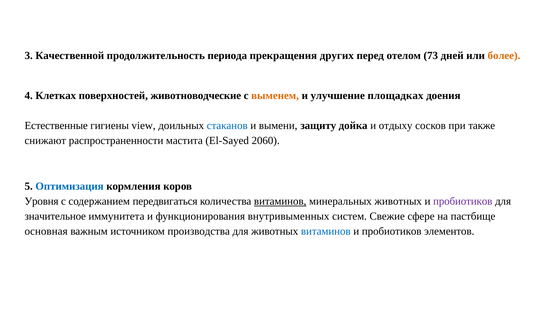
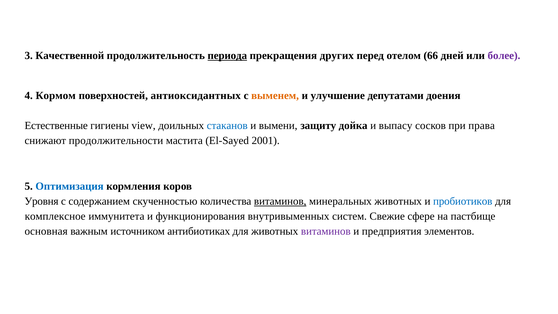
периода underline: none -> present (227, 56)
73: 73 -> 66 (431, 56)
более colour: orange -> purple (504, 56)
Клетках: Клетках -> Кормом (56, 96)
животноводческие: животноводческие -> антиоксидантных (196, 96)
площадках: площадках -> депутатами (396, 96)
отдыху: отдыху -> выпасу (396, 126)
также: также -> права (482, 126)
распространенности: распространенности -> продолжительности (116, 141)
2060: 2060 -> 2001 (266, 141)
передвигаться: передвигаться -> скученностью (165, 201)
пробиотиков colour: purple -> blue (463, 201)
значительное: значительное -> комплексное (55, 216)
производства: производства -> антибиотиках (199, 231)
витаминов colour: blue -> purple (326, 231)
пробиотиков: пробиотиков -> предприятия (392, 231)
